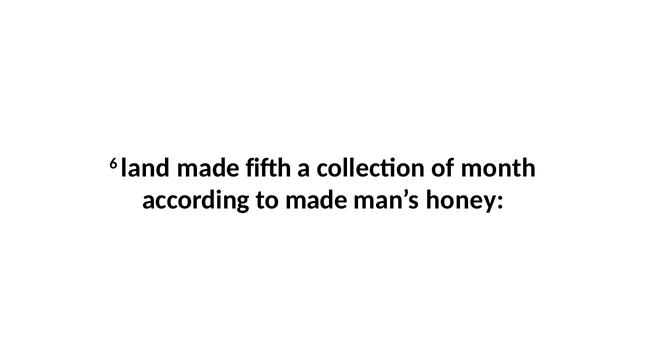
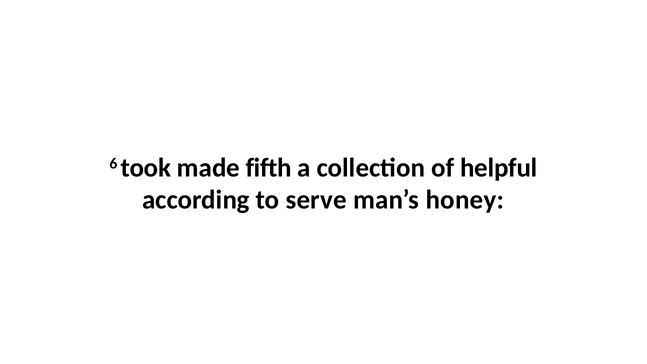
land: land -> took (146, 168)
month: month -> helpful (499, 168)
to made: made -> serve (316, 200)
